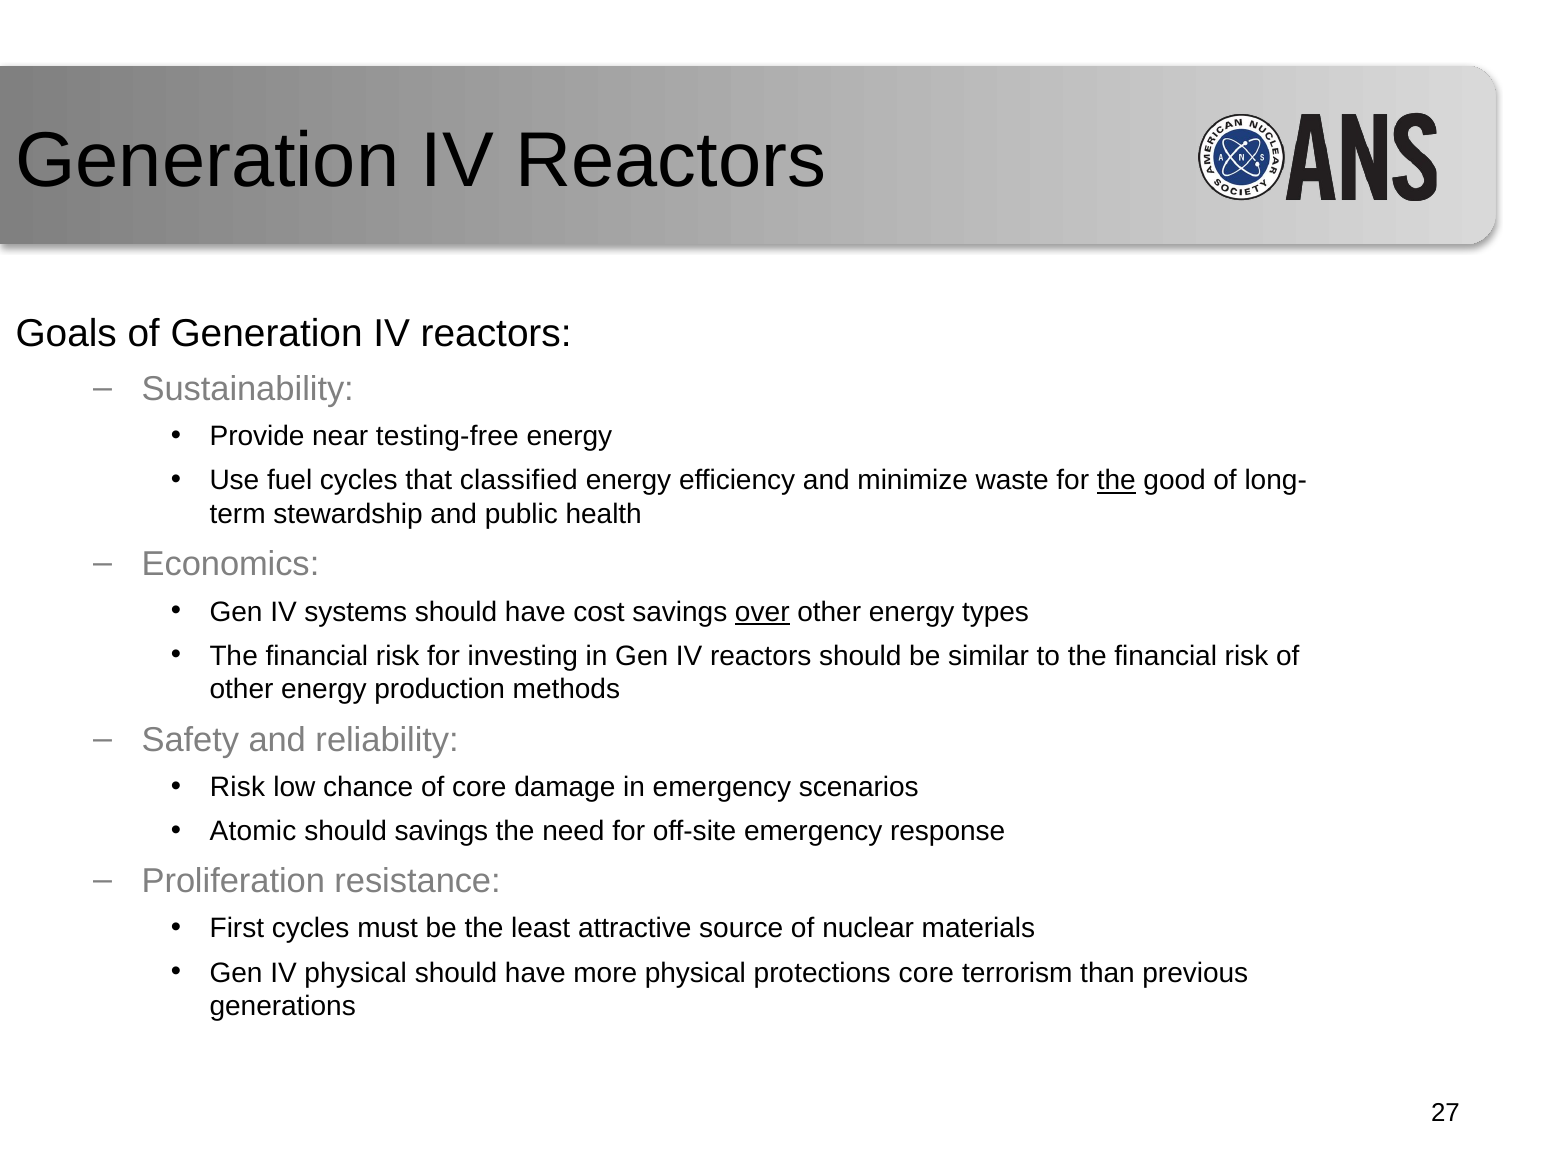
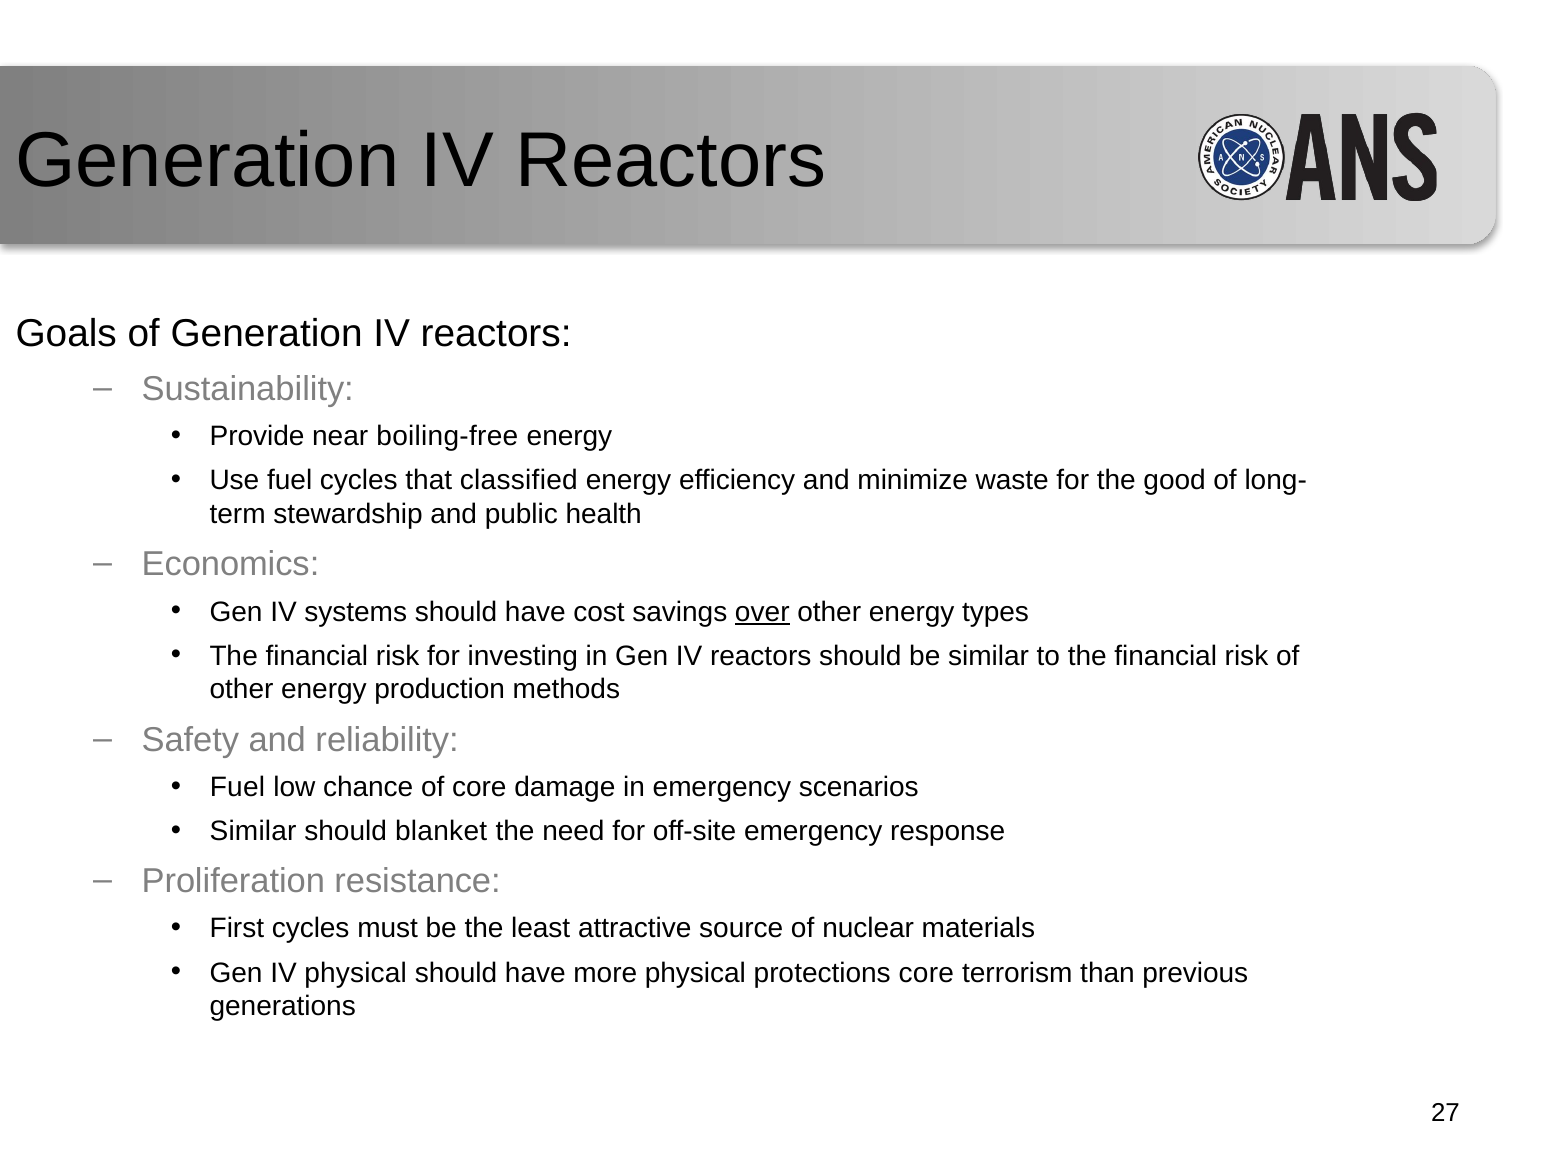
testing-free: testing-free -> boiling-free (447, 437)
the underline: present -> none (1116, 481)
Risk: Risk -> Fuel (238, 787)
Atomic: Atomic -> Similar (253, 831)
should savings: savings -> blanket (441, 831)
